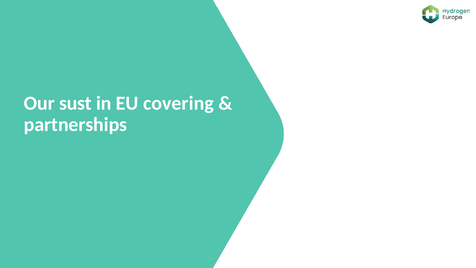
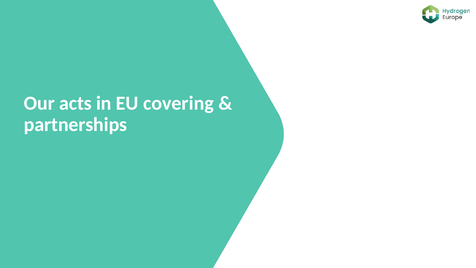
sust: sust -> acts (75, 103)
